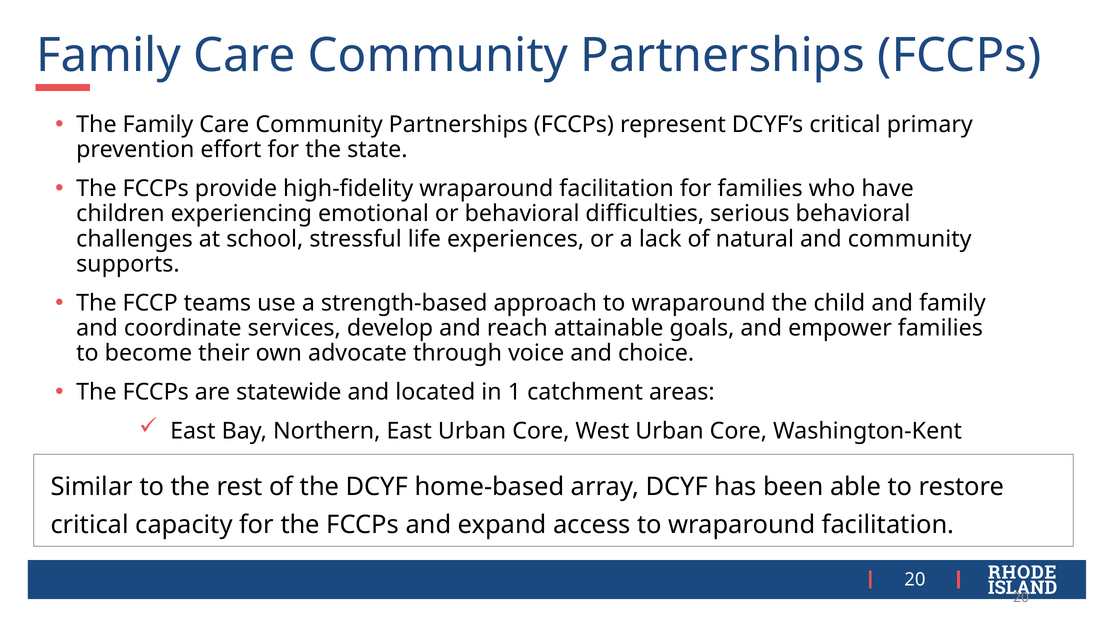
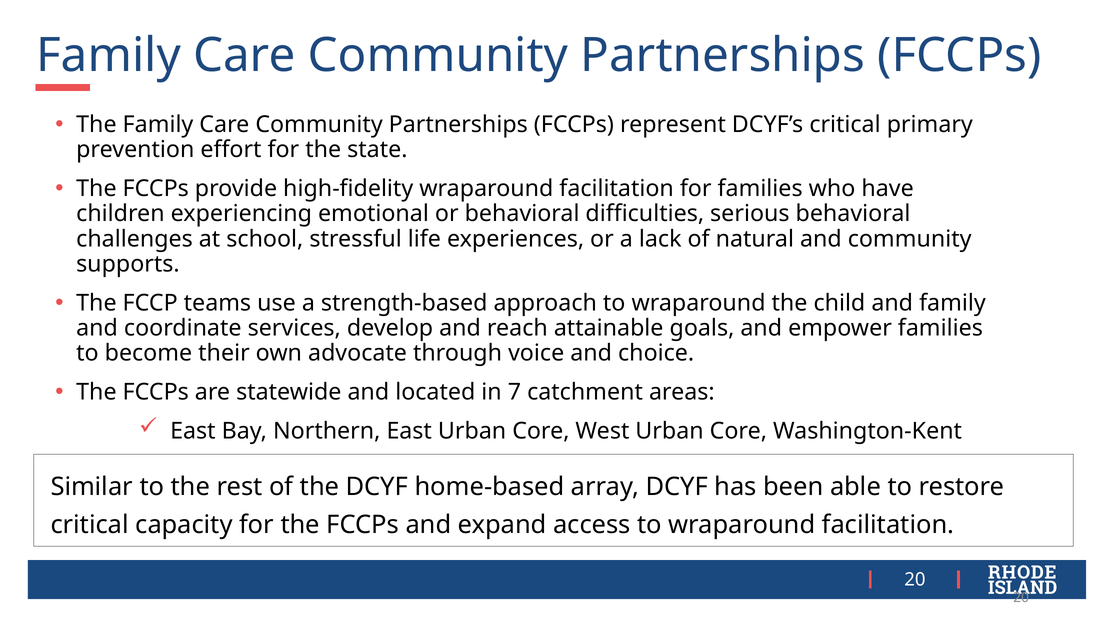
1: 1 -> 7 (514, 392)
